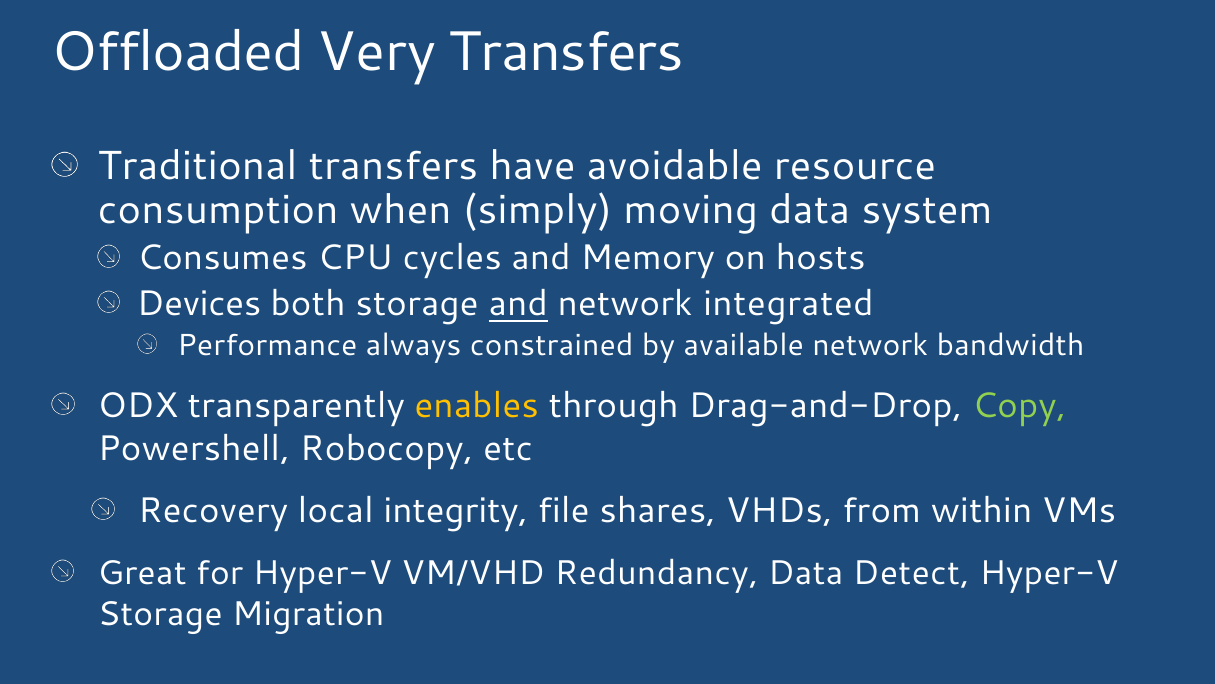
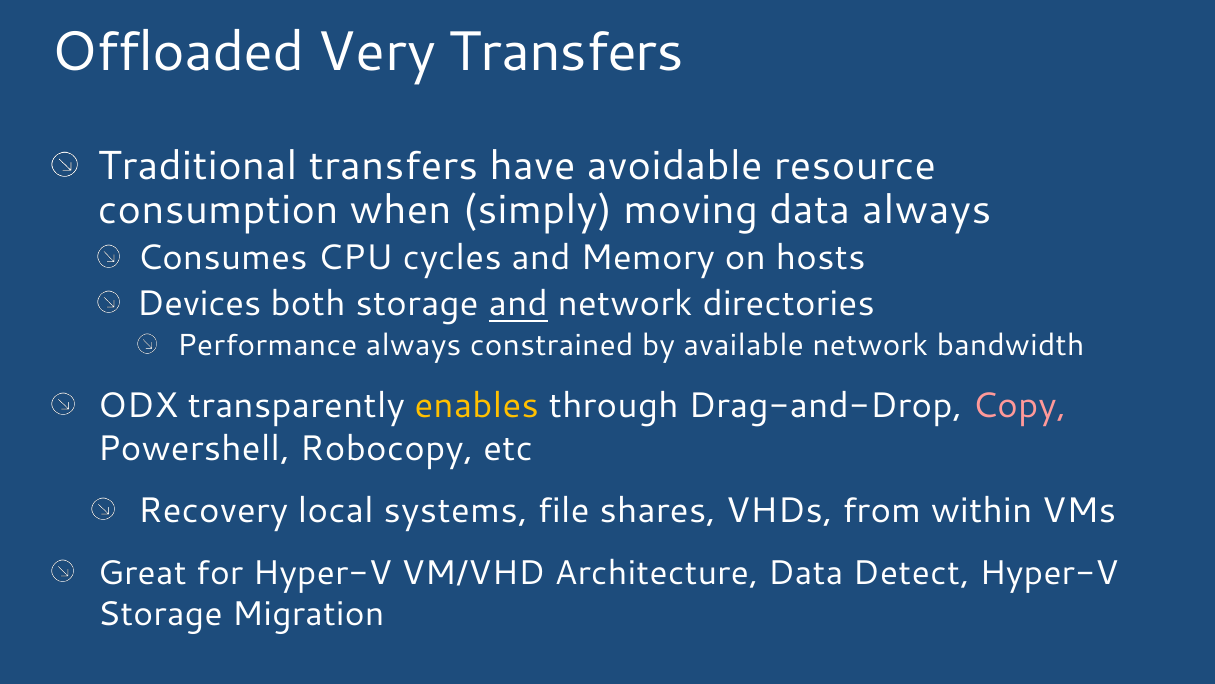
data system: system -> always (927, 210)
integrated: integrated -> directories (789, 303)
Copy colour: light green -> pink (1019, 406)
integrity: integrity -> systems (456, 511)
Redundancy: Redundancy -> Architecture (656, 573)
